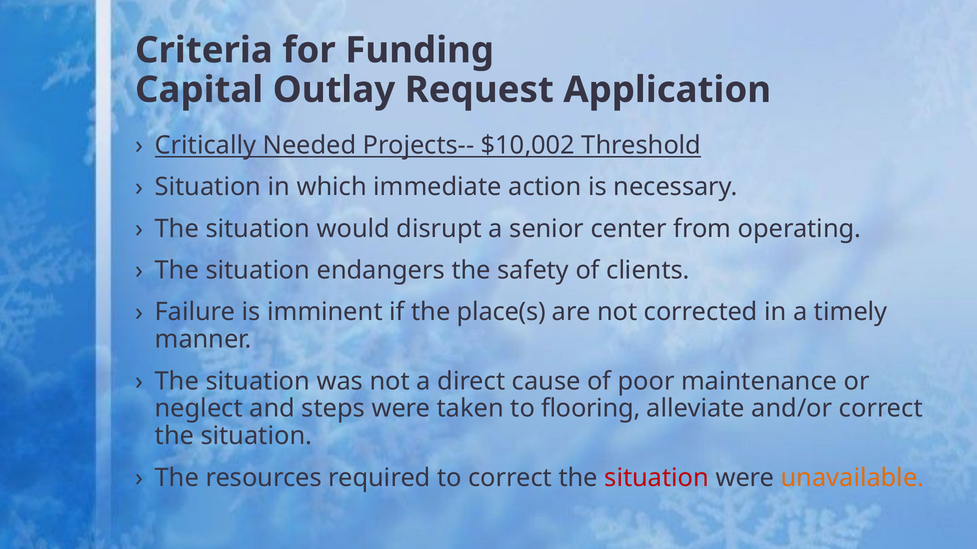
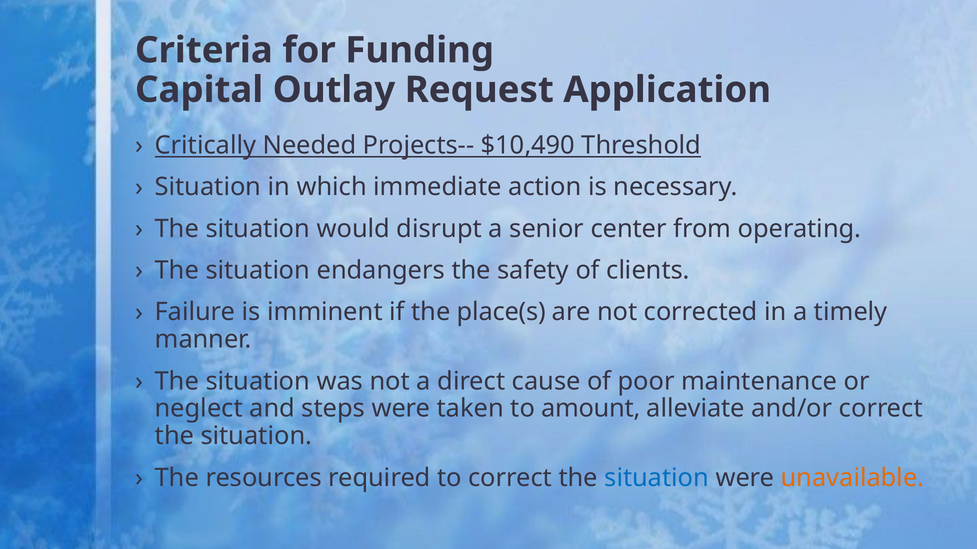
$10,002: $10,002 -> $10,490 (528, 146)
flooring: flooring -> amount (591, 409)
situation colour: red -> blue (657, 478)
